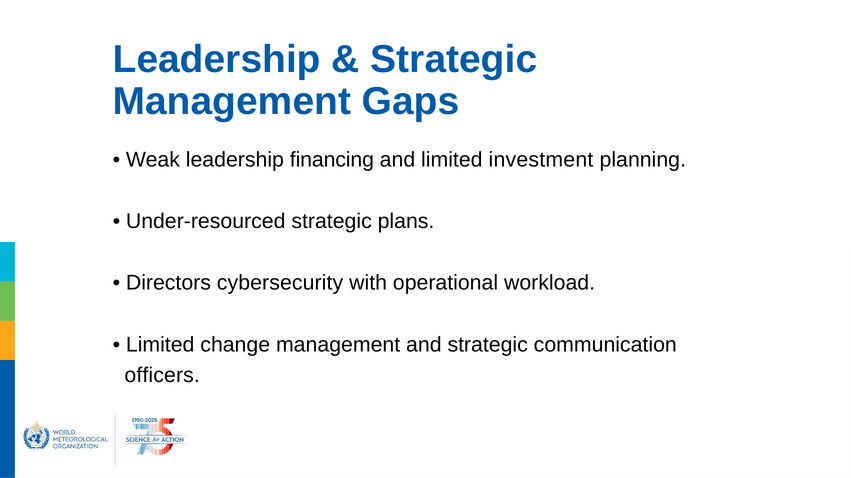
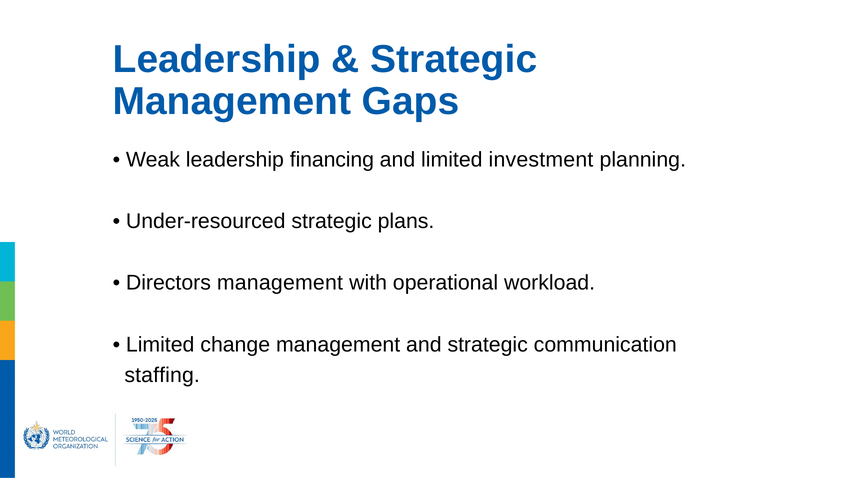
Directors cybersecurity: cybersecurity -> management (280, 283)
officers: officers -> staffing (162, 376)
